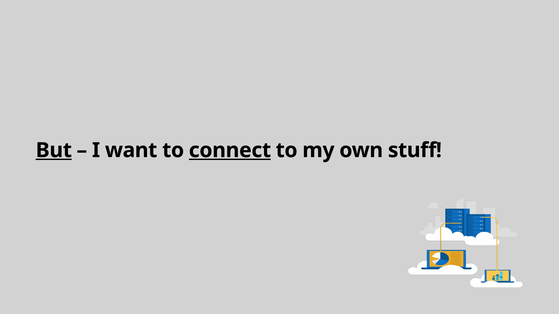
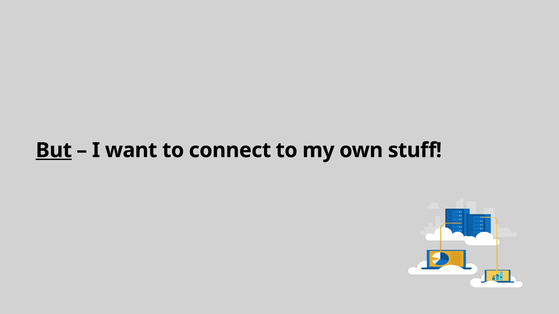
connect underline: present -> none (230, 150)
